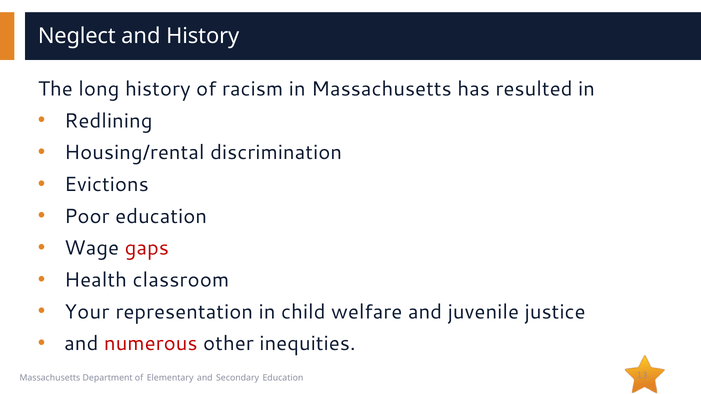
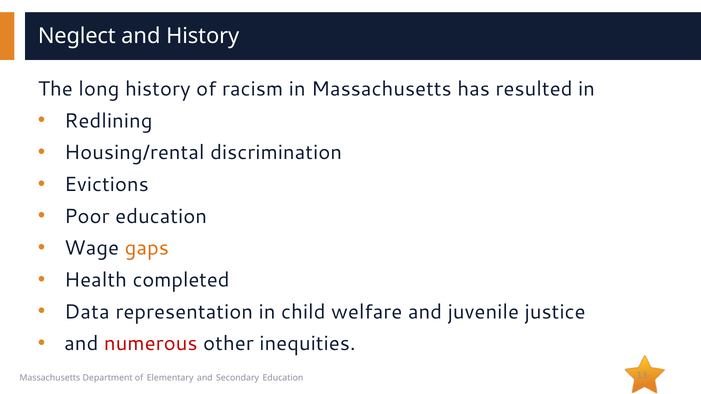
gaps colour: red -> orange (147, 248)
classroom: classroom -> completed (181, 280)
Your: Your -> Data (87, 312)
